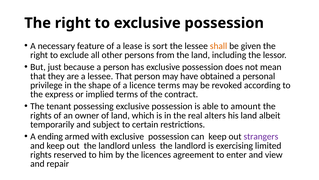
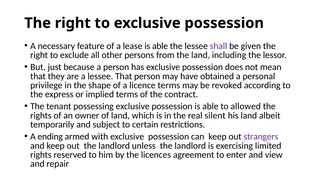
lease is sort: sort -> able (160, 46)
shall colour: orange -> purple (219, 46)
amount: amount -> allowed (246, 106)
alters: alters -> silent (215, 115)
